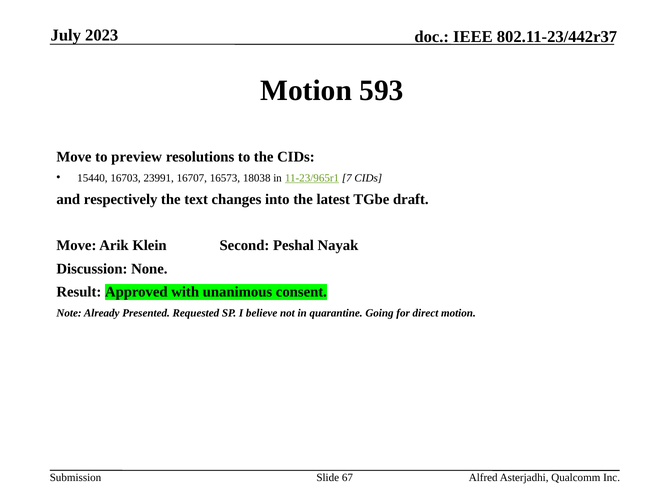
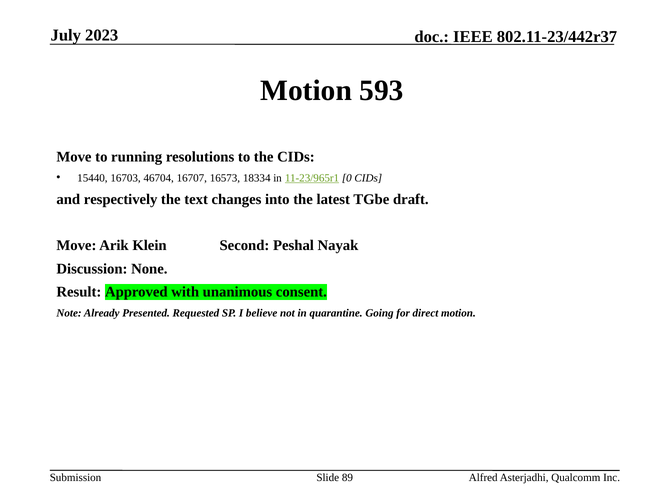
preview: preview -> running (137, 157)
23991: 23991 -> 46704 (159, 178)
18038: 18038 -> 18334 (257, 178)
7: 7 -> 0 (347, 178)
67: 67 -> 89 (347, 478)
